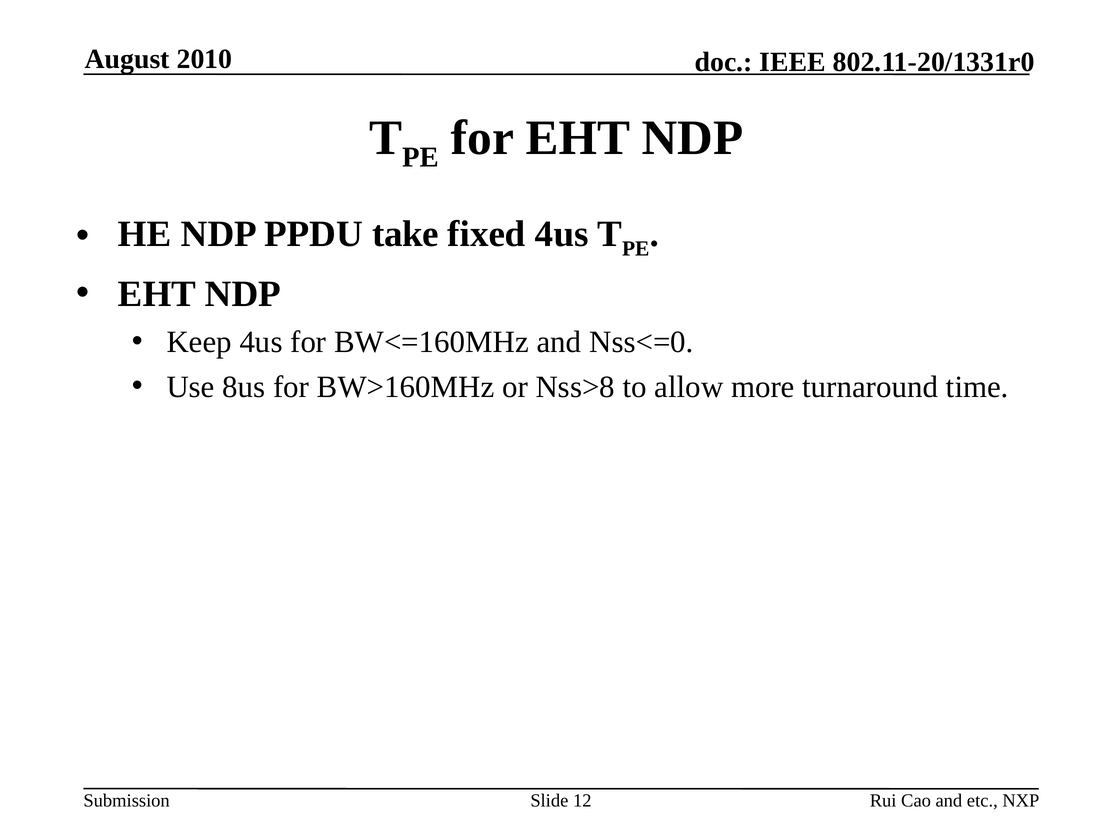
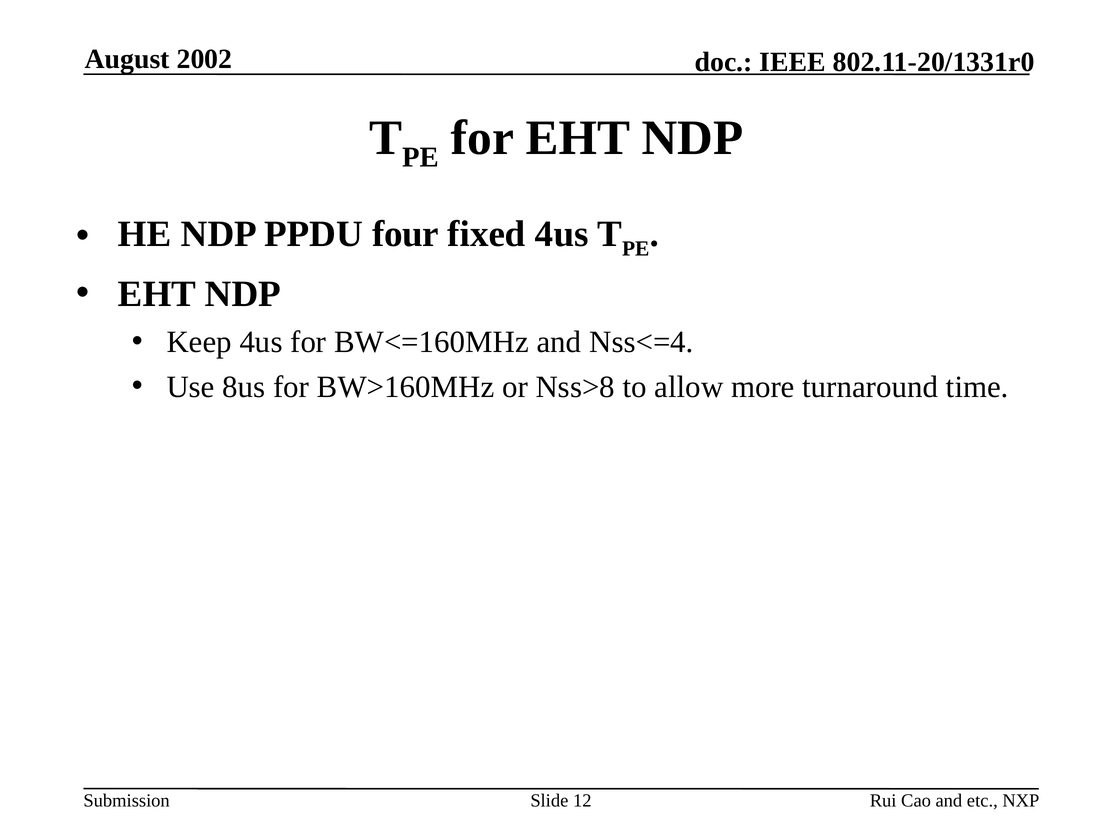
2010: 2010 -> 2002 (204, 59)
take: take -> four (405, 234)
Nss<=0: Nss<=0 -> Nss<=4 (641, 342)
